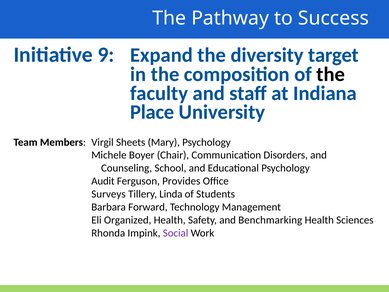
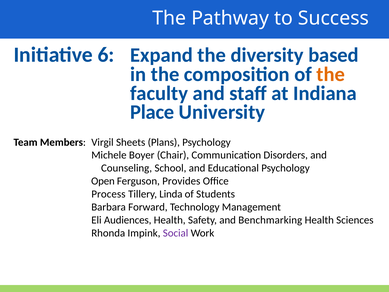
9: 9 -> 6 (106, 55)
target: target -> based (333, 55)
the colour: black -> orange (331, 74)
Mary: Mary -> Plans (164, 142)
Audit: Audit -> Open (103, 181)
Surveys: Surveys -> Process (108, 194)
Organized: Organized -> Audiences (128, 220)
